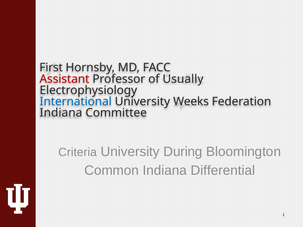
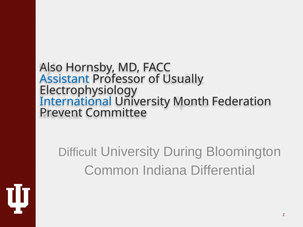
First: First -> Also (51, 68)
Assistant colour: red -> blue (65, 79)
Weeks: Weeks -> Month (191, 102)
Indiana: Indiana -> Prevent (61, 113)
Criteria: Criteria -> Difficult (78, 152)
